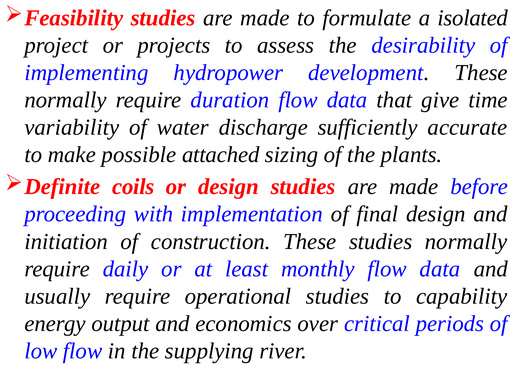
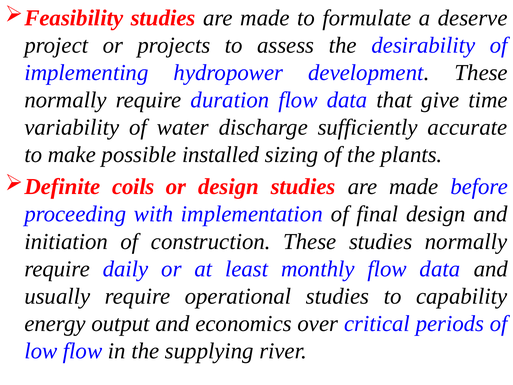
isolated: isolated -> deserve (473, 18)
attached: attached -> installed (221, 155)
